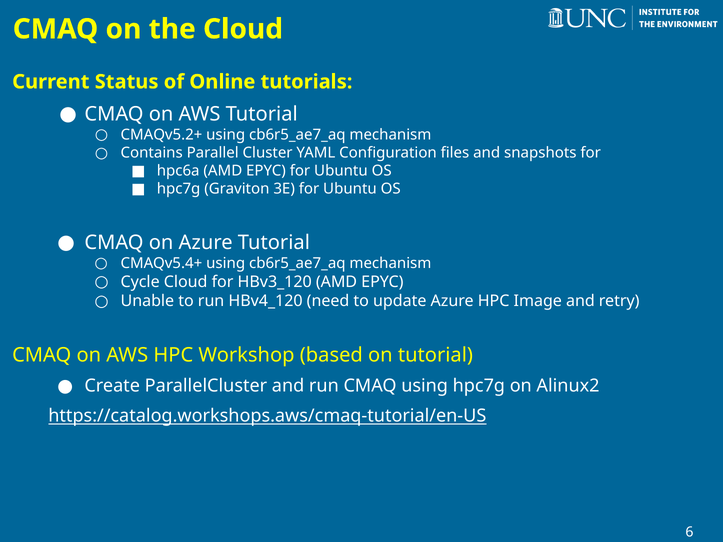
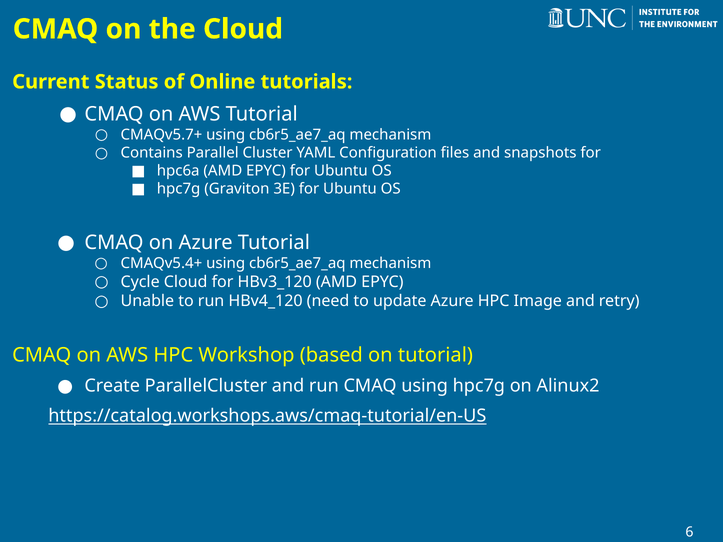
CMAQv5.2+: CMAQv5.2+ -> CMAQv5.7+ (161, 135)
